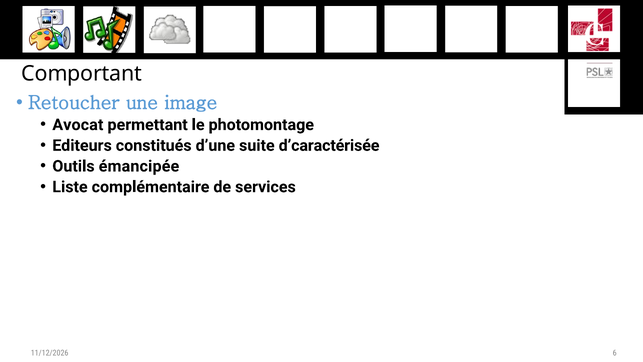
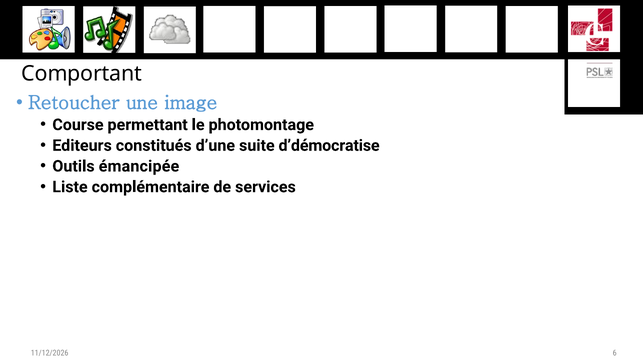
Avocat: Avocat -> Course (78, 125)
d’caractérisée: d’caractérisée -> d’démocratise (329, 145)
